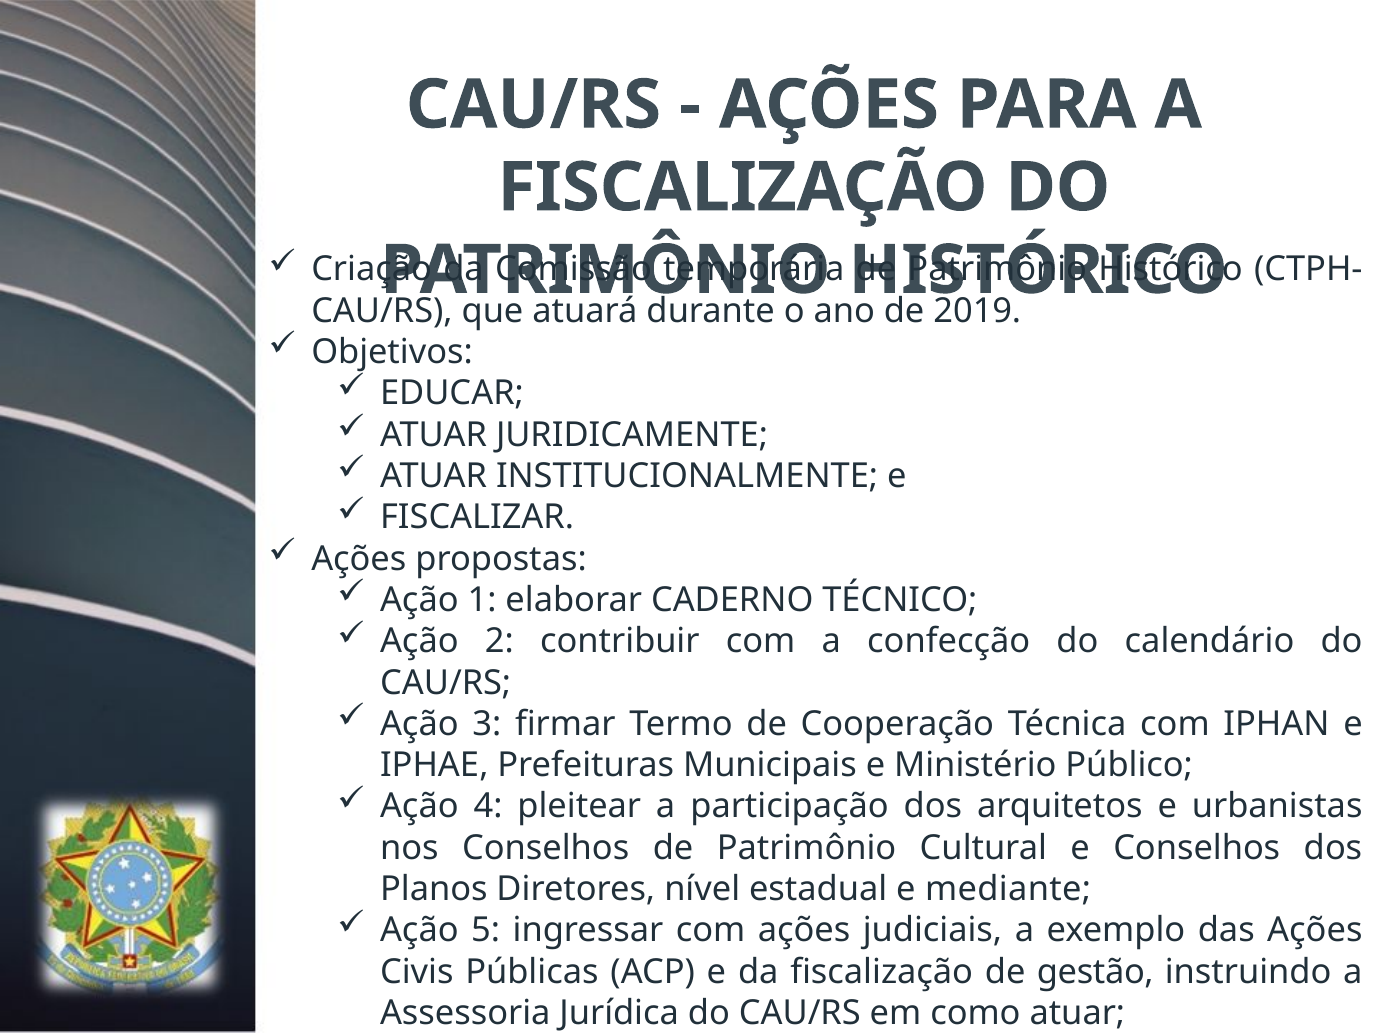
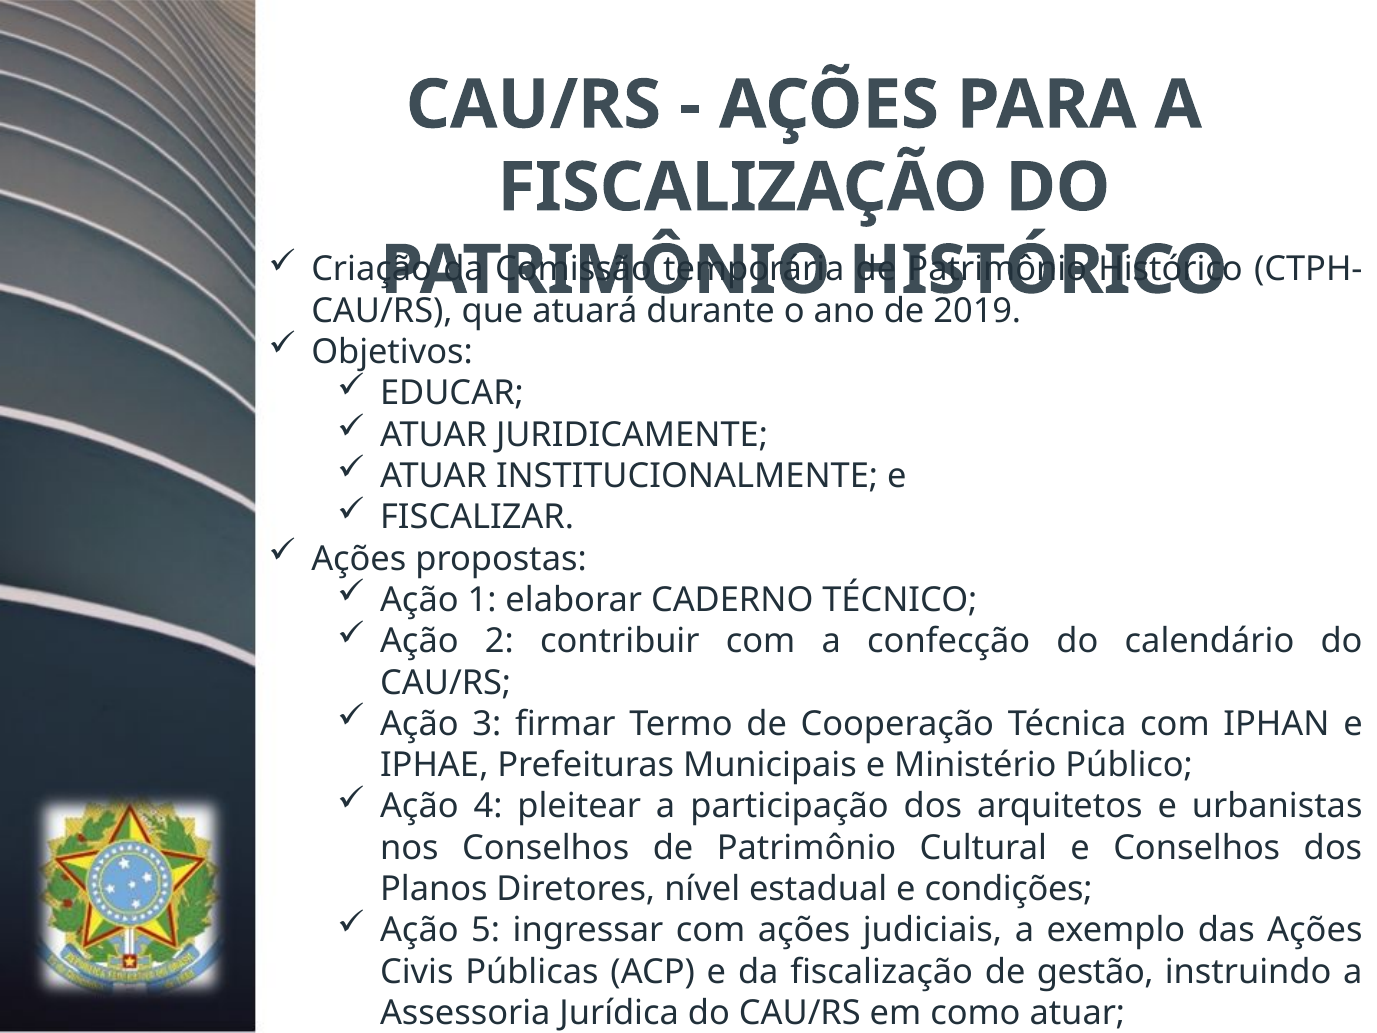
mediante: mediante -> condições (1009, 889)
